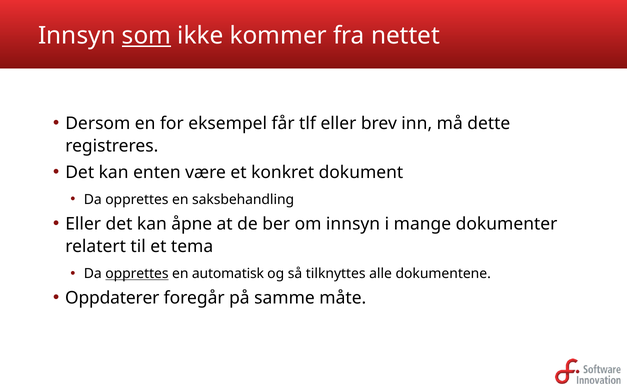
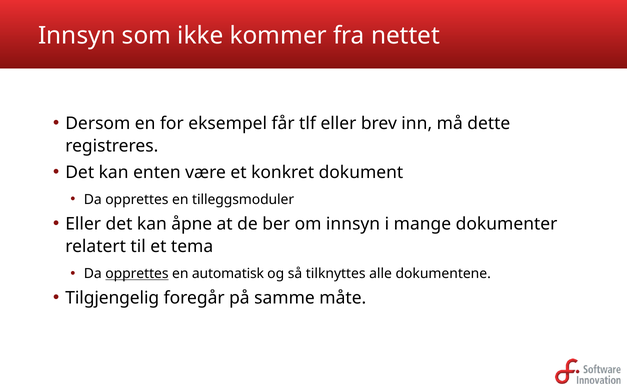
som underline: present -> none (147, 36)
saksbehandling: saksbehandling -> tilleggsmoduler (243, 200)
Oppdaterer: Oppdaterer -> Tilgjengelig (112, 298)
